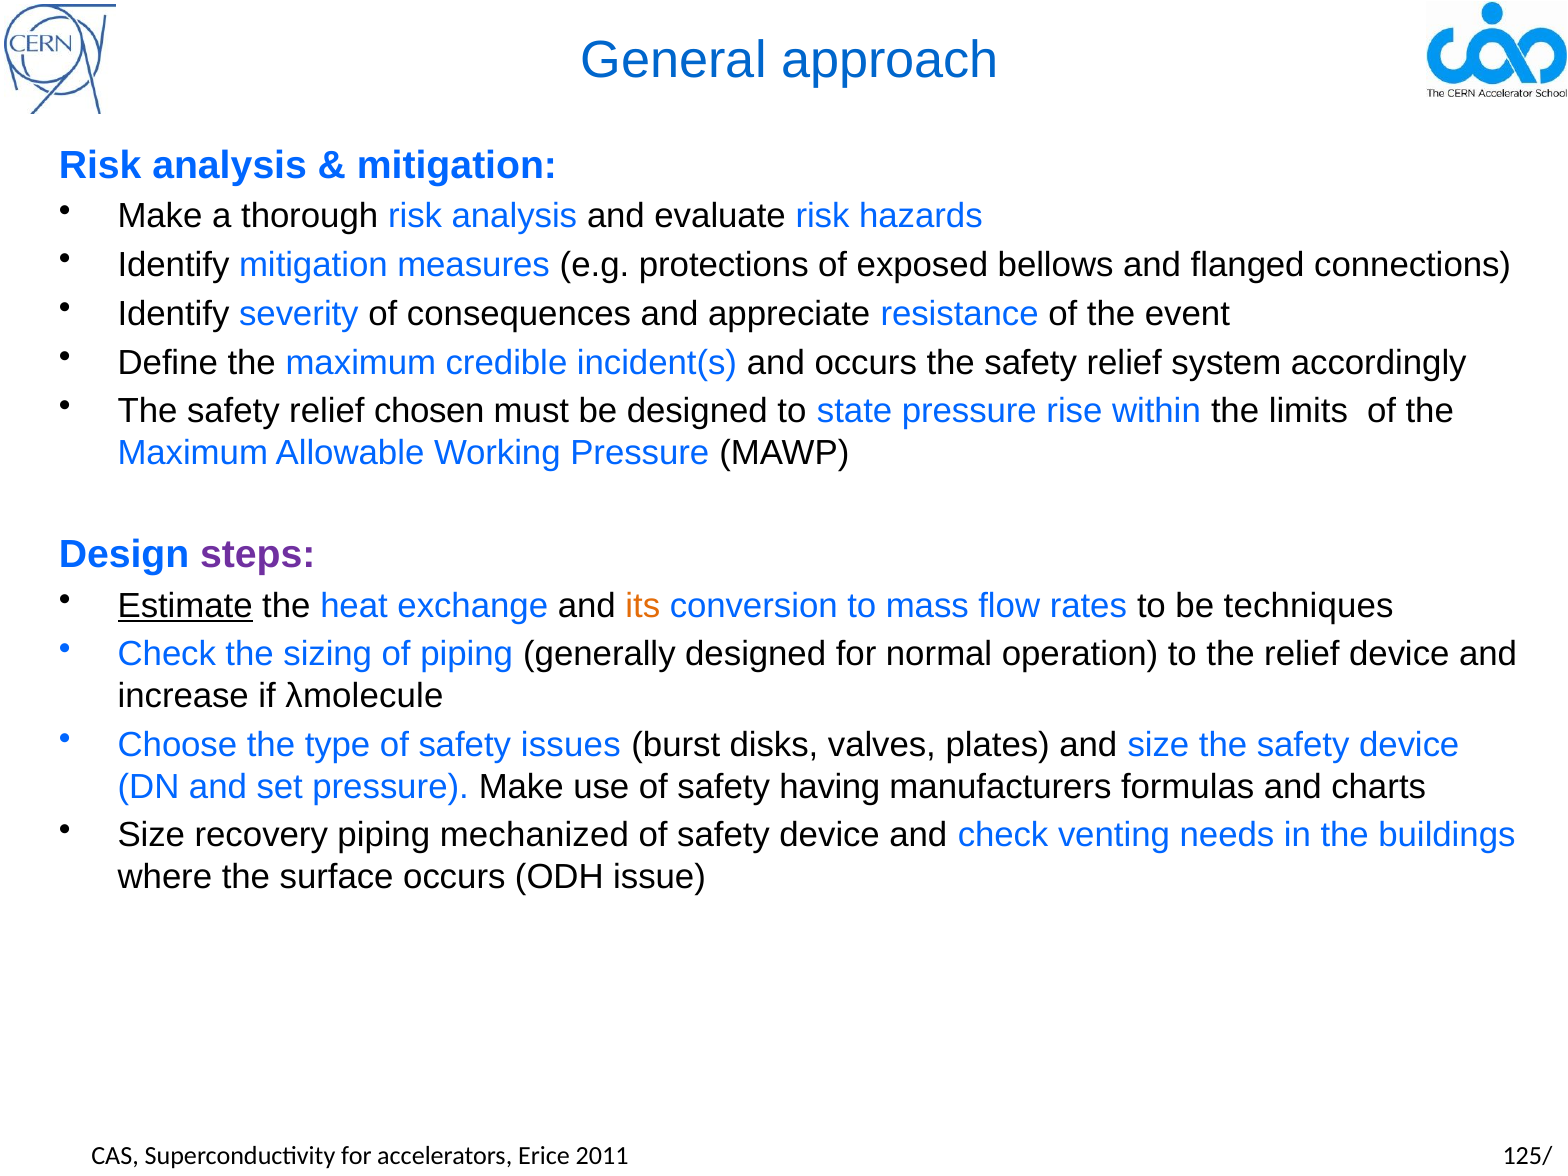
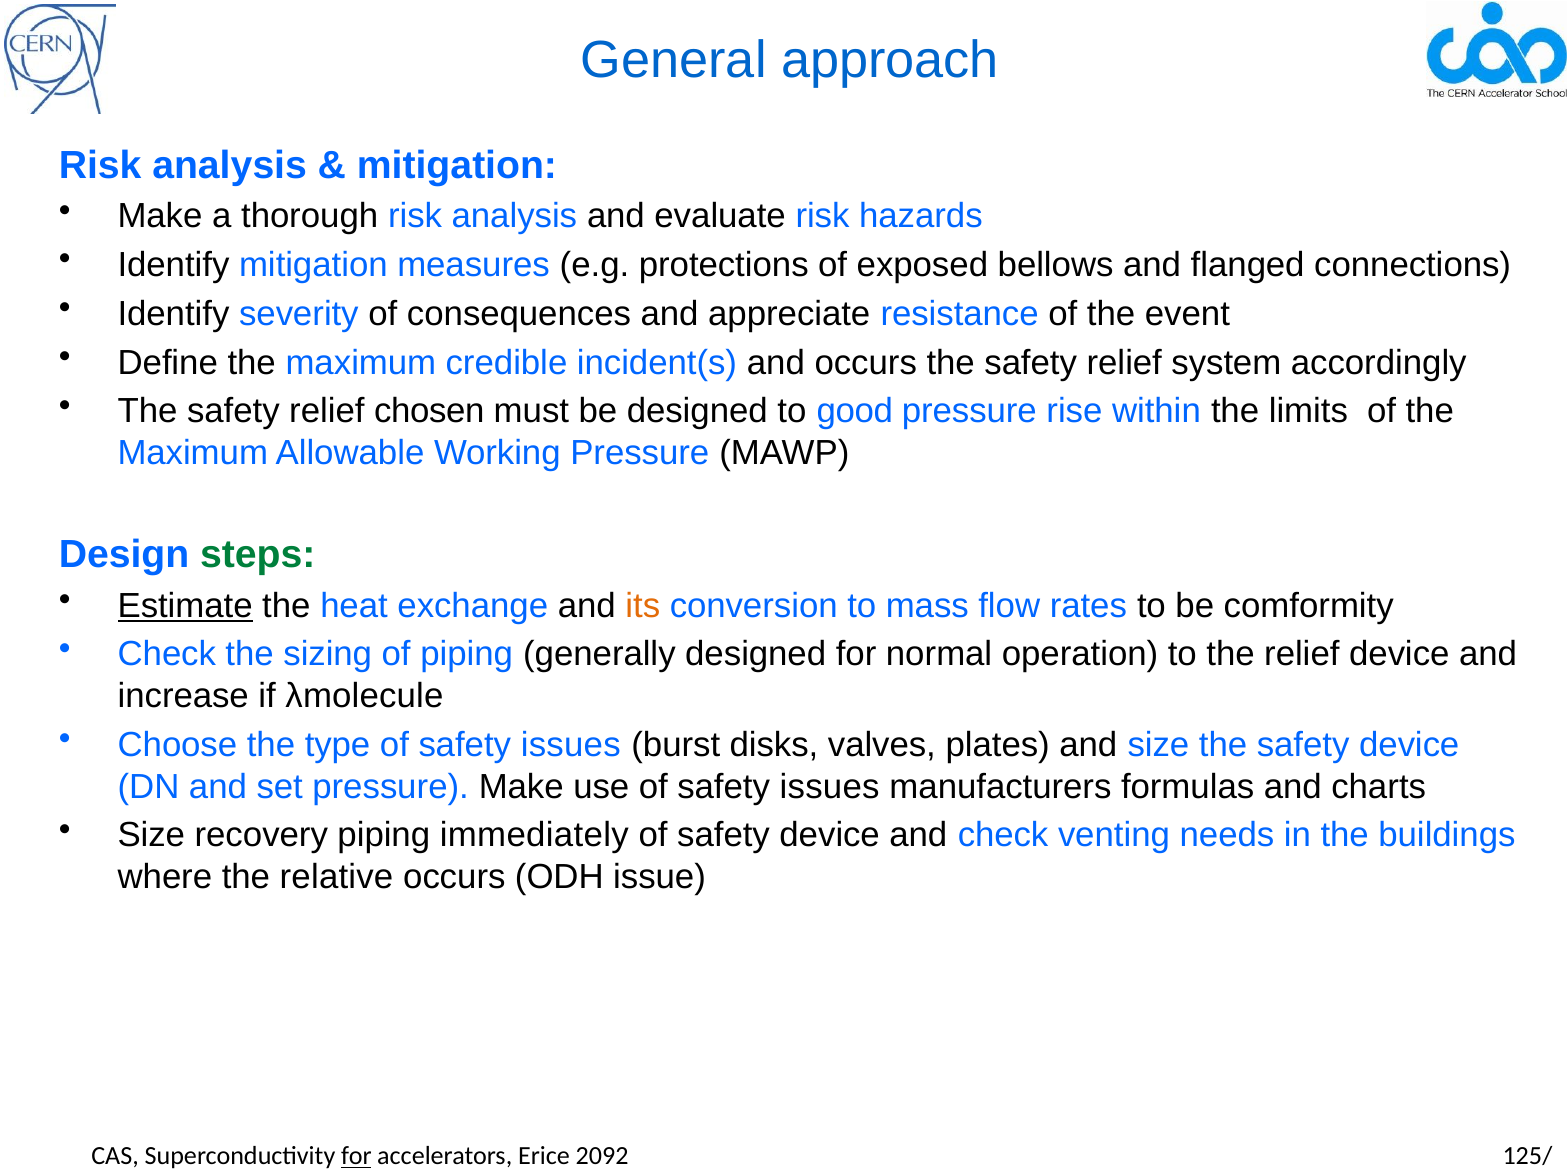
state: state -> good (855, 411)
steps colour: purple -> green (258, 555)
techniques: techniques -> comformity (1309, 606)
use of safety having: having -> issues (830, 787)
mechanized: mechanized -> immediately (534, 835)
surface: surface -> relative (337, 877)
for underline: none -> present (356, 1156)
2011: 2011 -> 2092 (602, 1156)
